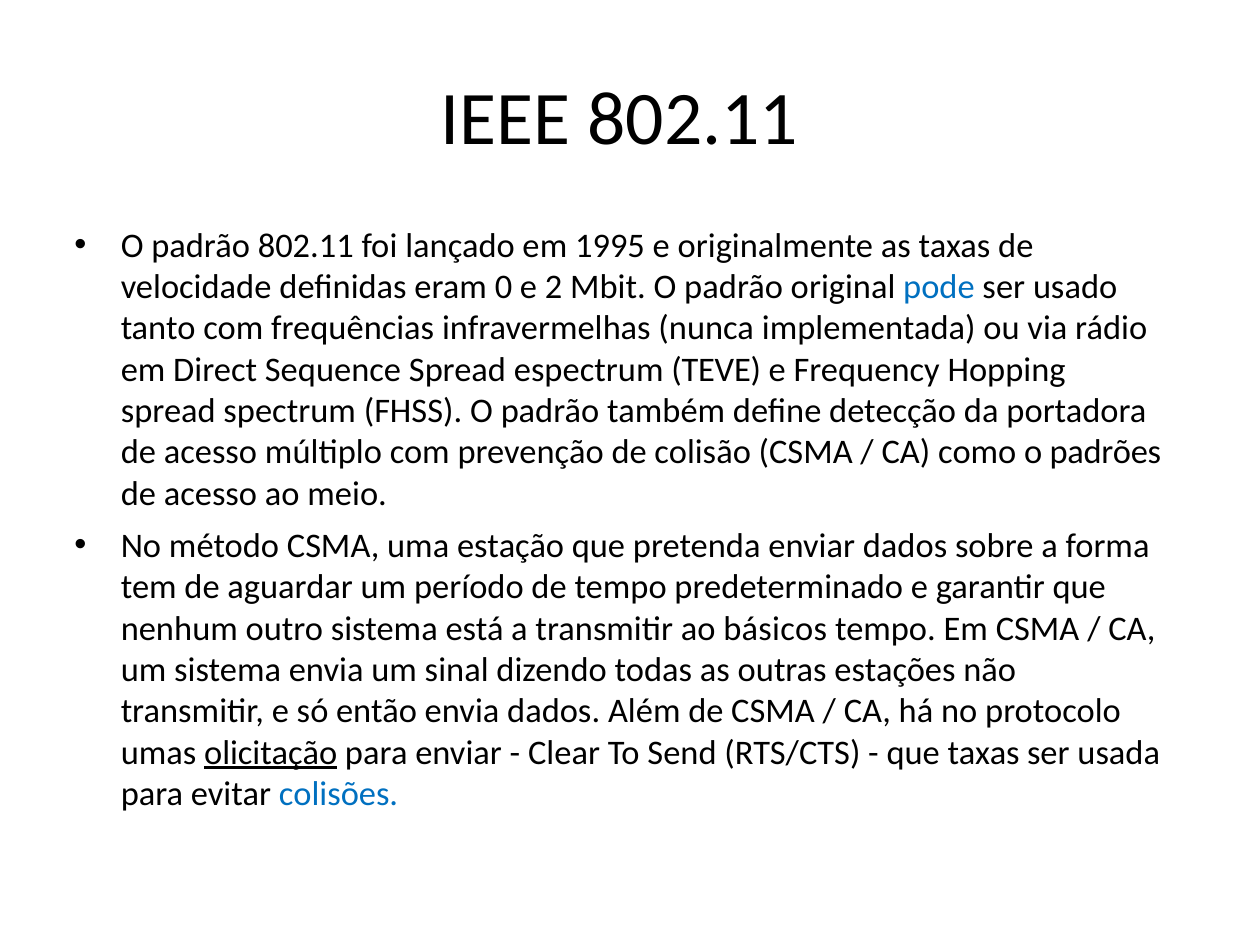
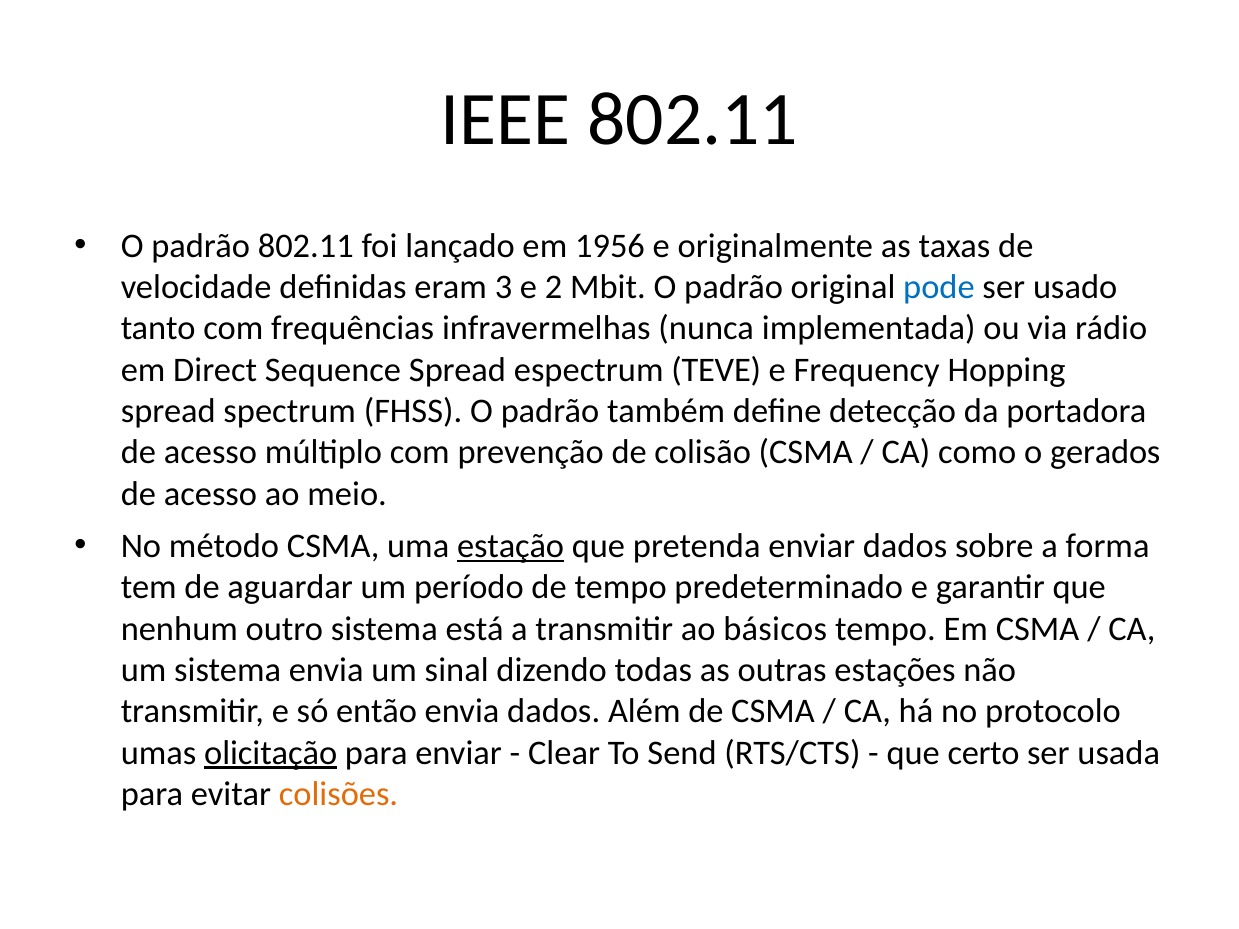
1995: 1995 -> 1956 (610, 246)
0: 0 -> 3 (503, 287)
padrões: padrões -> gerados (1105, 453)
estação underline: none -> present (511, 546)
que taxas: taxas -> certo (984, 753)
colisões colour: blue -> orange (339, 794)
